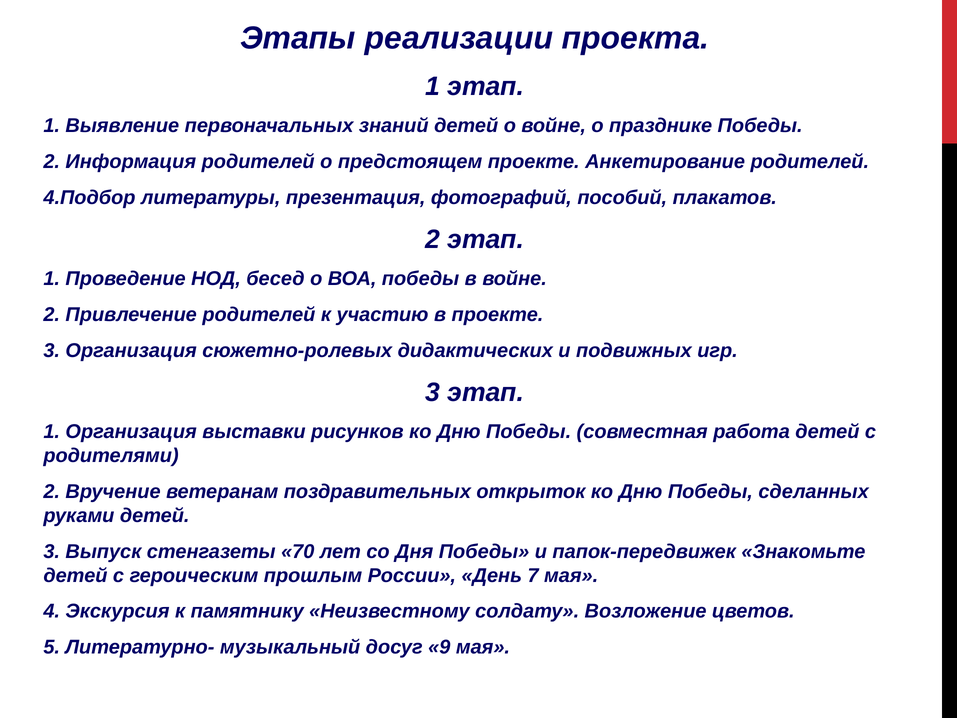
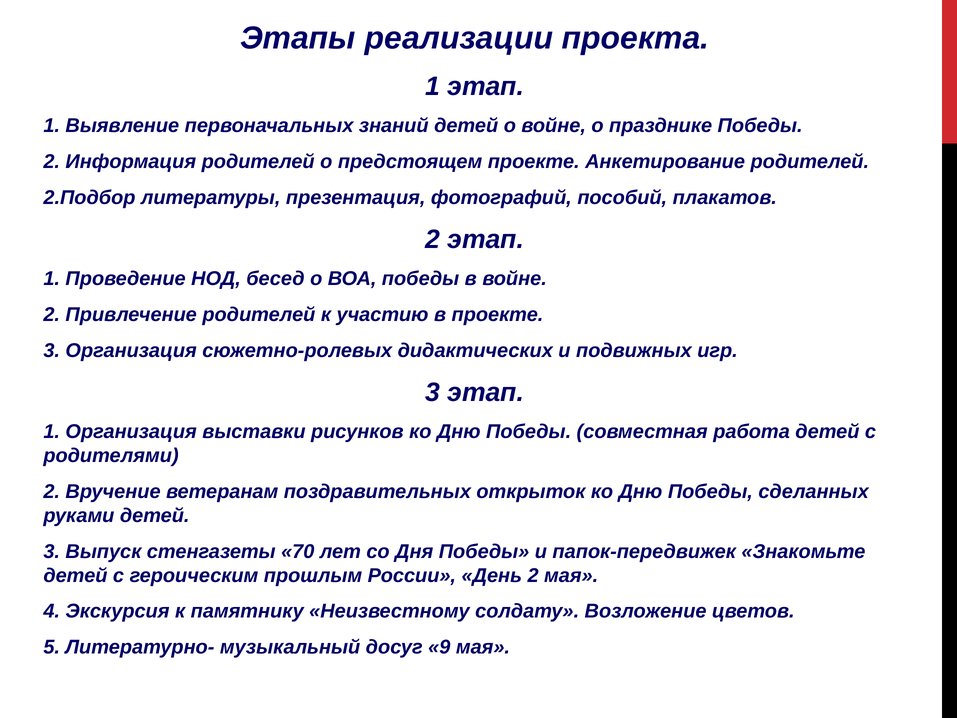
4.Подбор: 4.Подбор -> 2.Подбор (89, 198)
День 7: 7 -> 2 (533, 575)
